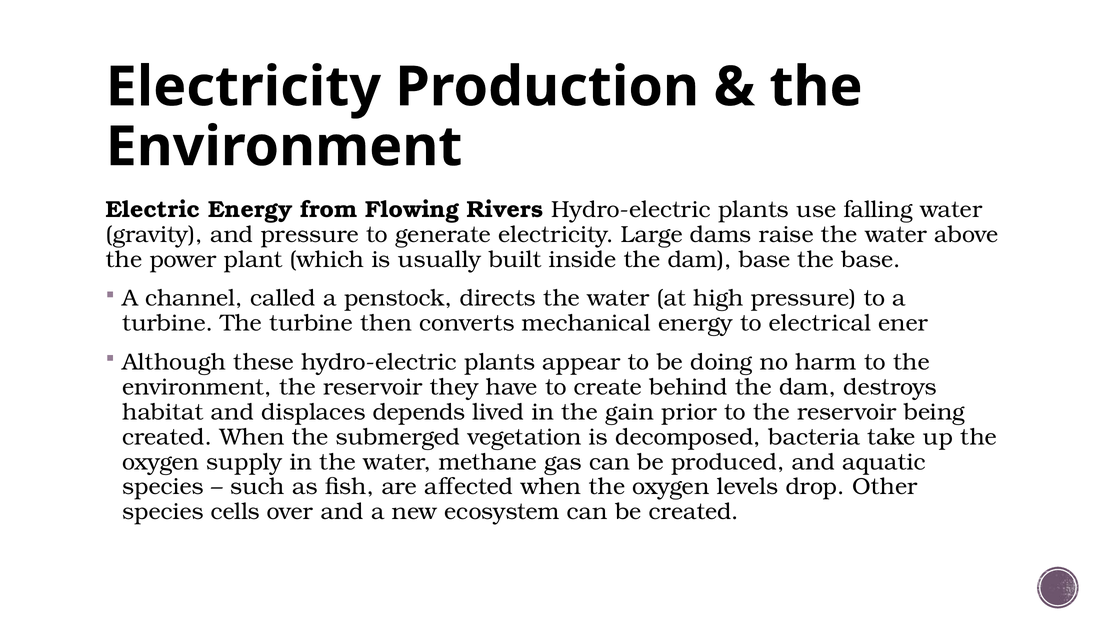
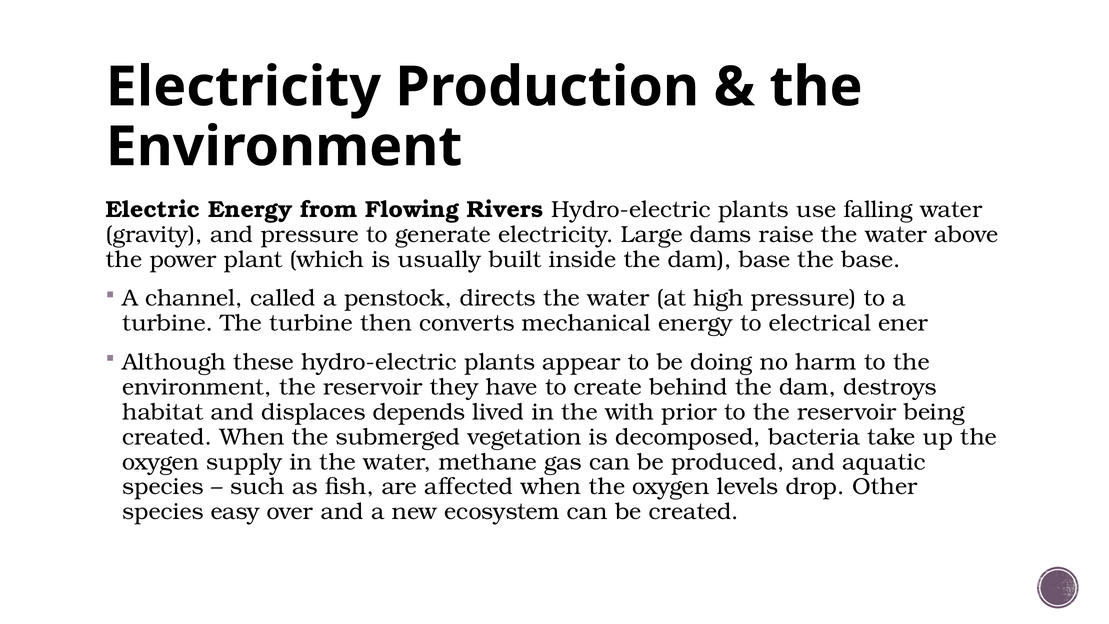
gain: gain -> with (630, 412)
cells: cells -> easy (235, 512)
